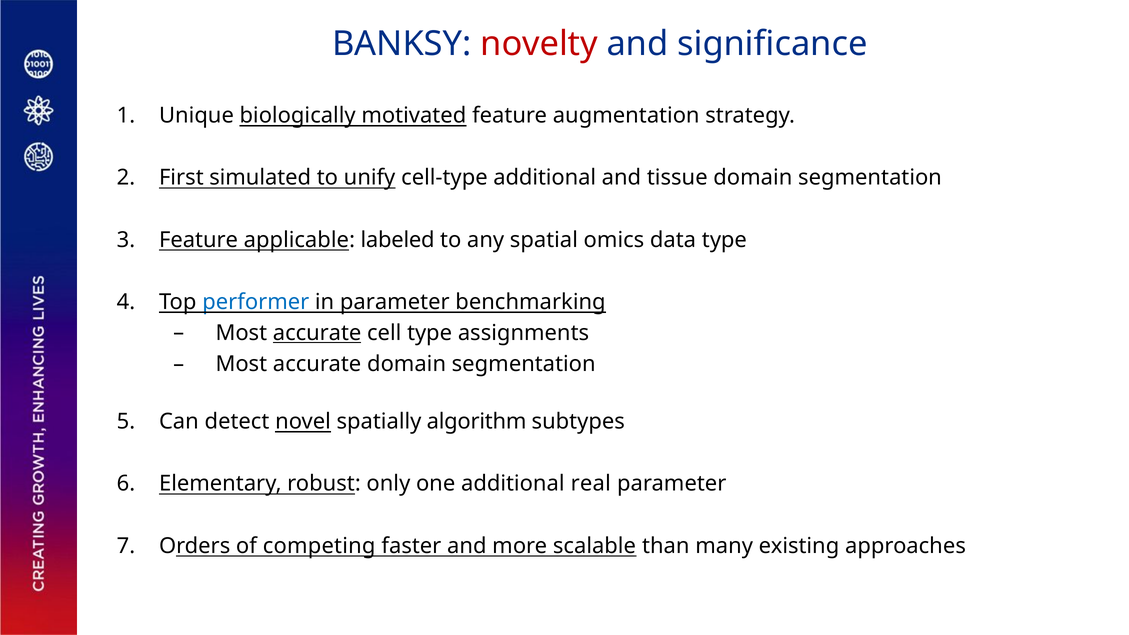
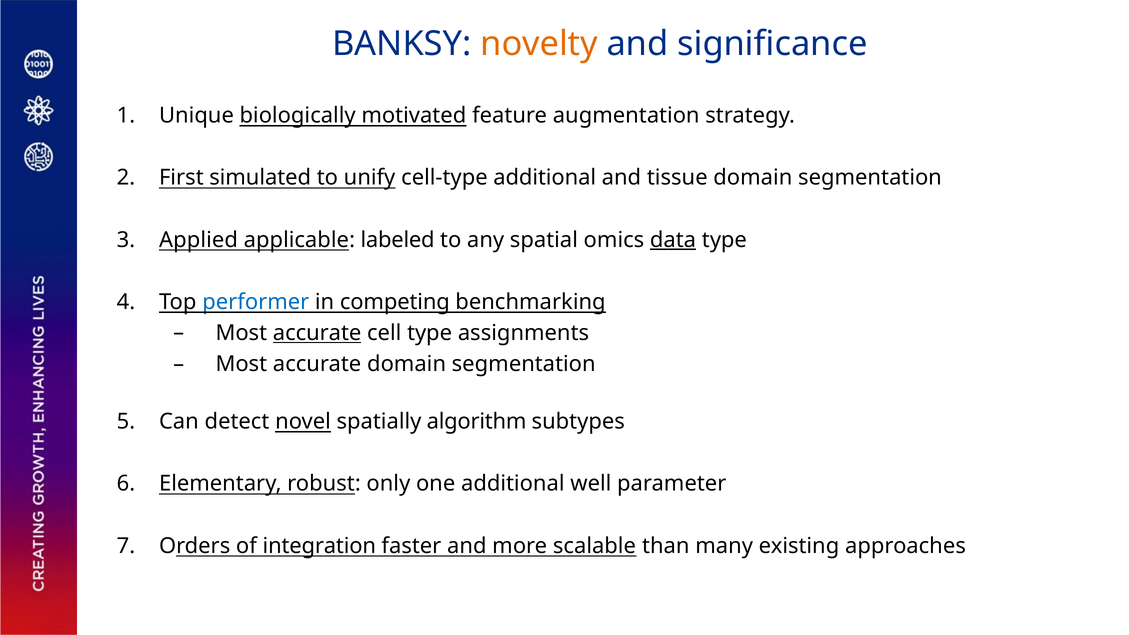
novelty colour: red -> orange (539, 44)
Feature: Feature -> Applied (198, 240)
data underline: none -> present (673, 240)
in parameter: parameter -> competing (395, 302)
real: real -> well (591, 484)
competing: competing -> integration (319, 546)
